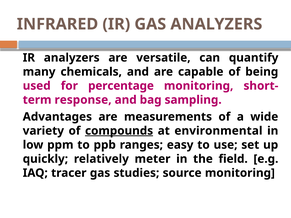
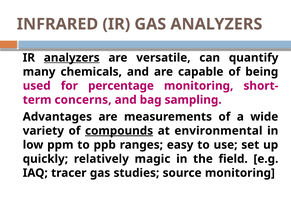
analyzers underline: none -> present (72, 58)
response: response -> concerns (83, 100)
meter: meter -> magic (152, 159)
